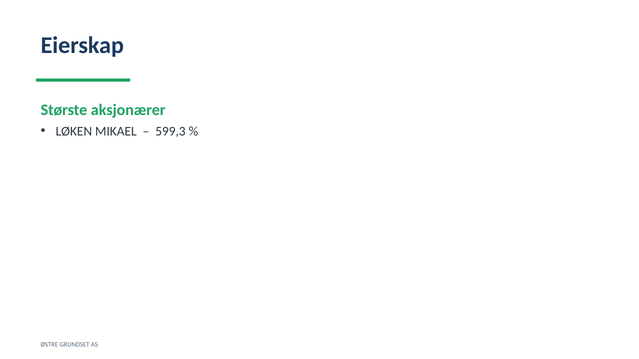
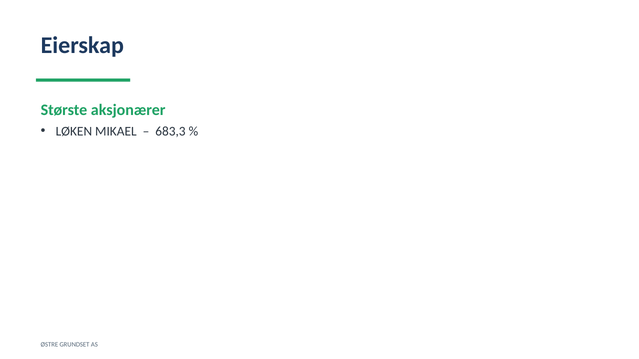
599,3: 599,3 -> 683,3 (170, 131)
